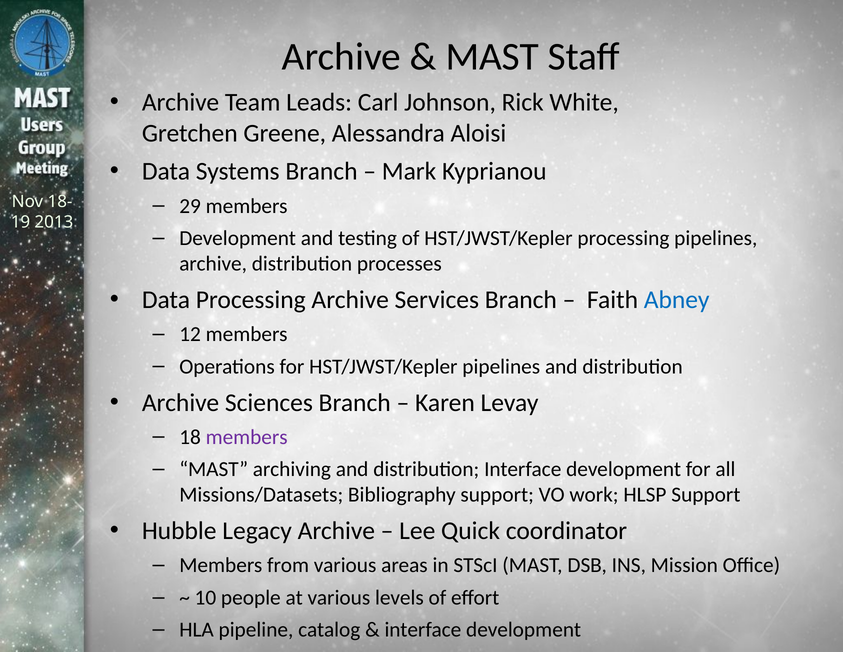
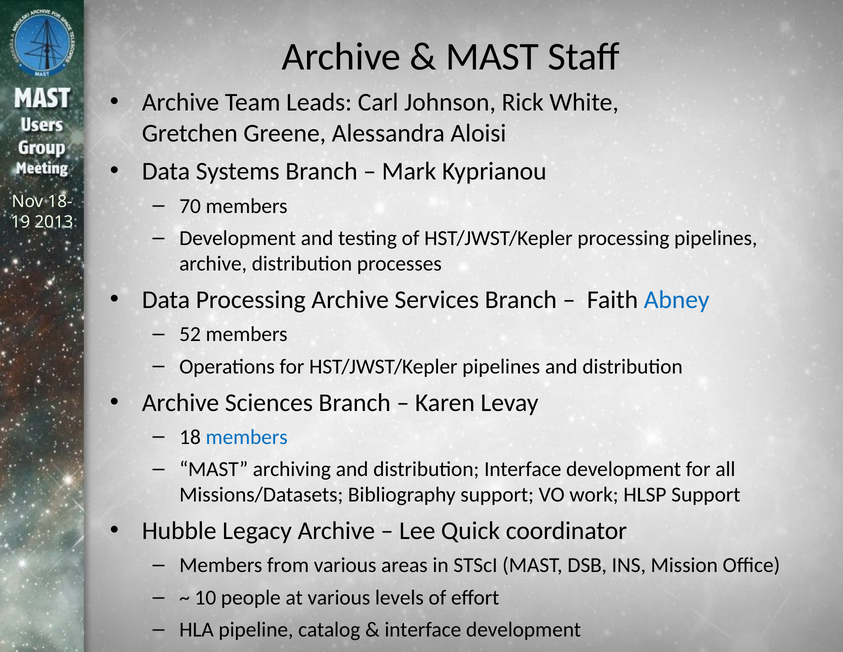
29: 29 -> 70 (190, 206)
12: 12 -> 52 (190, 334)
members colour: purple -> blue (247, 437)
